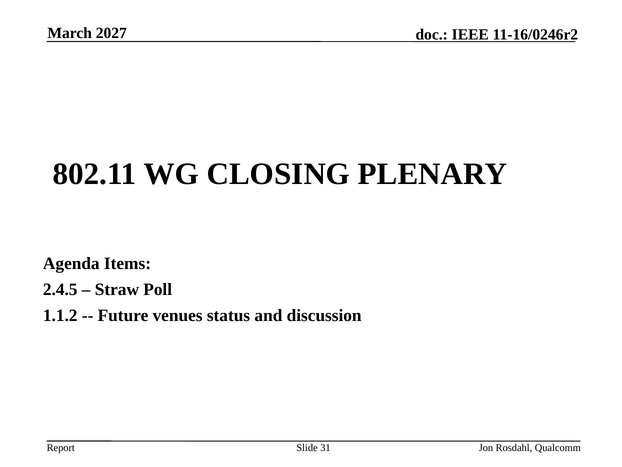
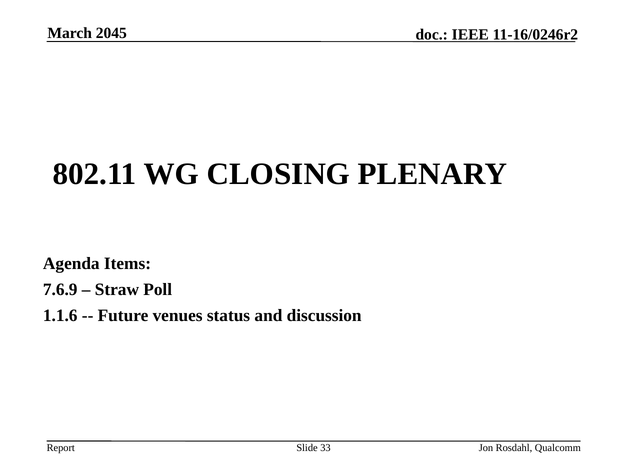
2027: 2027 -> 2045 (111, 33)
2.4.5: 2.4.5 -> 7.6.9 (60, 289)
1.1.2: 1.1.2 -> 1.1.6 (60, 315)
31: 31 -> 33 (325, 447)
